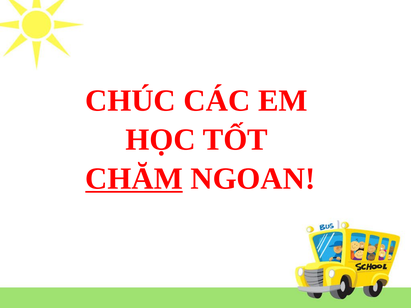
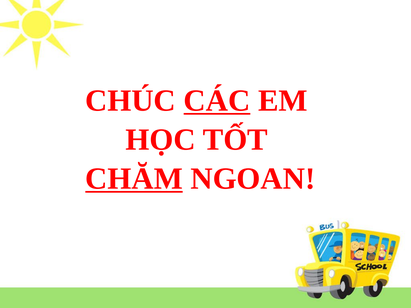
CÁC underline: none -> present (217, 101)
